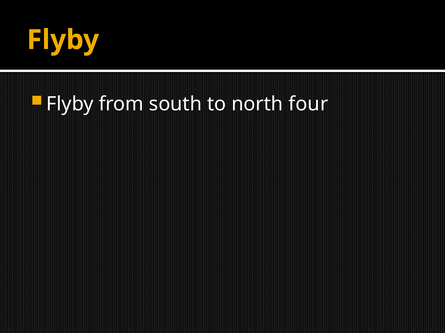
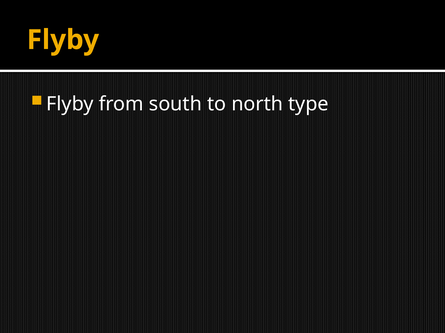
four: four -> type (308, 104)
